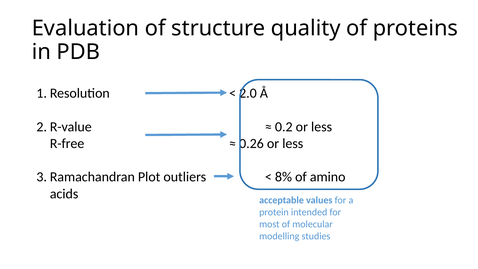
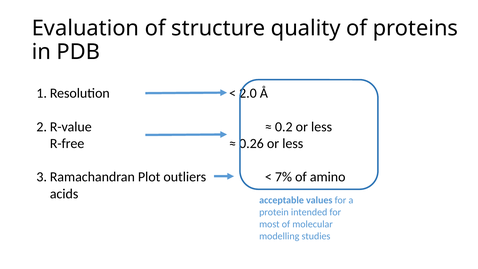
8%: 8% -> 7% (283, 177)
